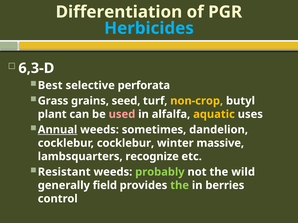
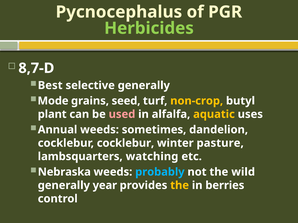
Differentiation: Differentiation -> Pycnocephalus (119, 12)
Herbicides colour: light blue -> light green (149, 28)
6,3-D: 6,3-D -> 8,7-D (36, 68)
selective perforata: perforata -> generally (144, 86)
Grass: Grass -> Mode (53, 101)
Annual underline: present -> none (58, 130)
massive: massive -> pasture (220, 143)
recognize: recognize -> watching (152, 157)
Resistant: Resistant -> Nebraska (64, 172)
probably colour: light green -> light blue (160, 172)
field: field -> year (105, 186)
the colour: light green -> yellow (180, 186)
